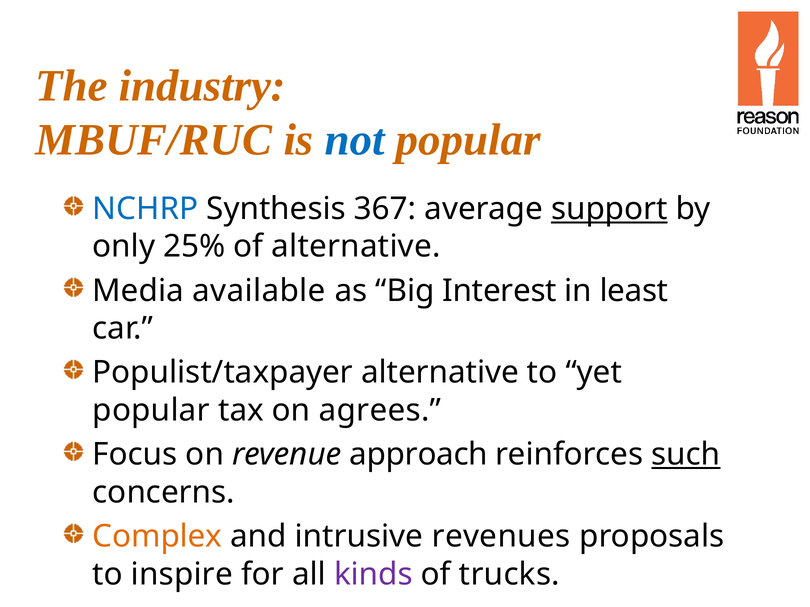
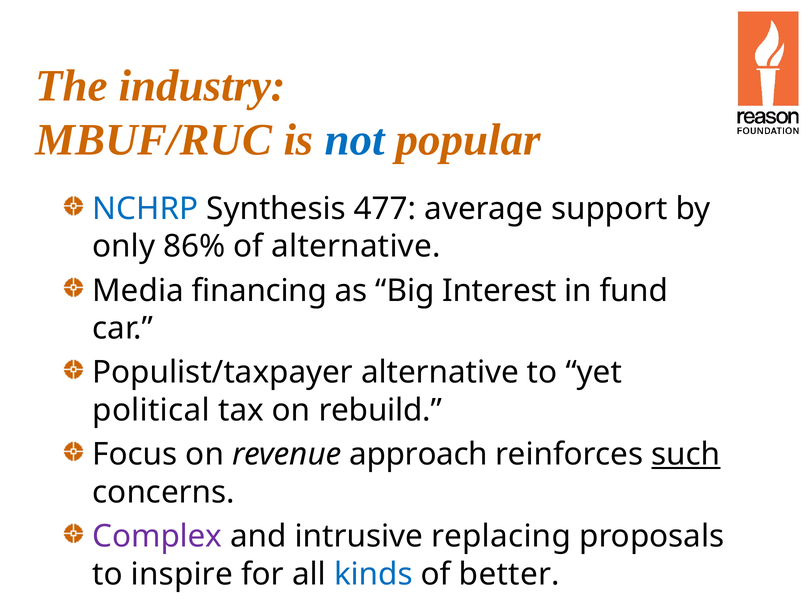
367: 367 -> 477 (385, 209)
support underline: present -> none (609, 209)
25%: 25% -> 86% (194, 247)
available: available -> financing (259, 291)
least: least -> fund (634, 291)
popular: popular -> political (151, 411)
agrees: agrees -> rebuild (380, 411)
Complex colour: orange -> purple (157, 537)
revenues: revenues -> replacing (501, 537)
kinds colour: purple -> blue (373, 575)
trucks: trucks -> better (509, 575)
